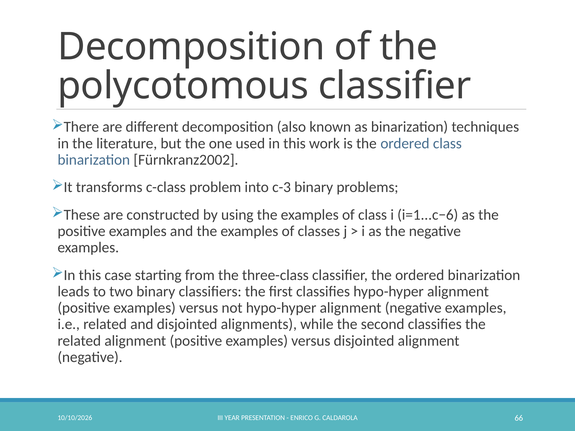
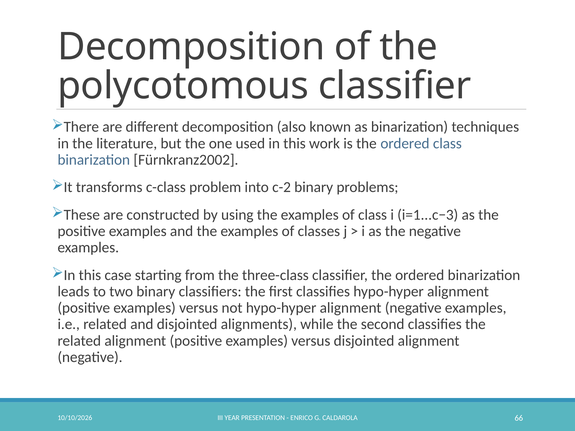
c-3: c-3 -> c-2 (282, 187)
i=1...c−6: i=1...c−6 -> i=1...c−3 (428, 215)
